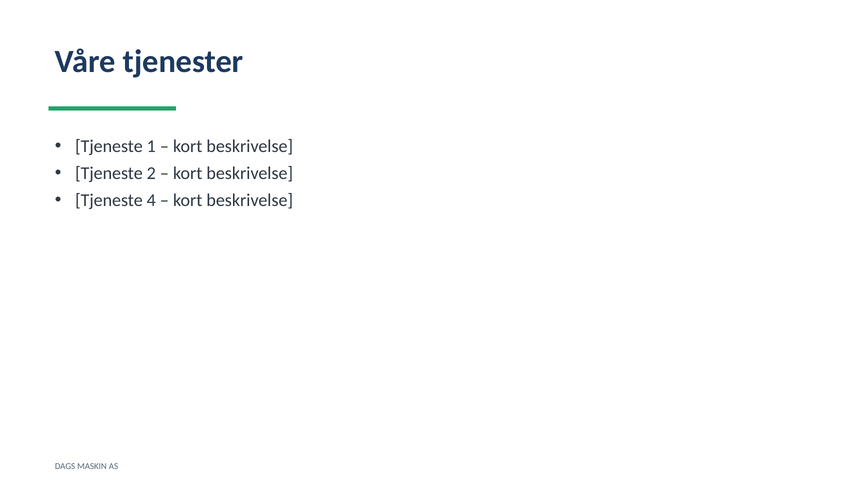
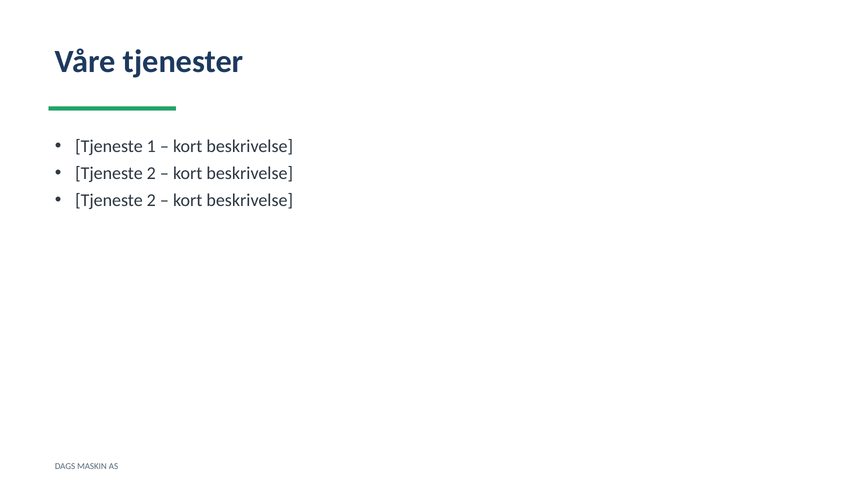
4: 4 -> 2 (151, 200)
